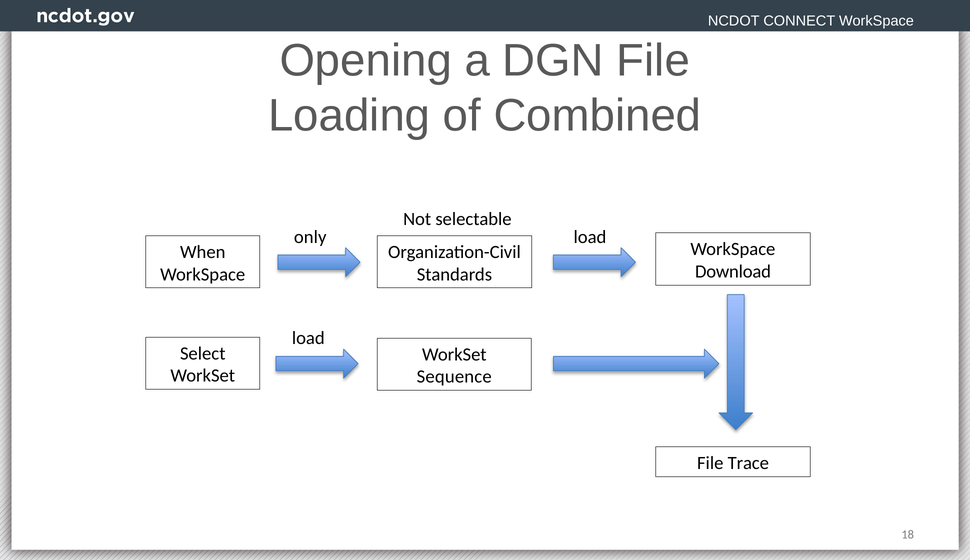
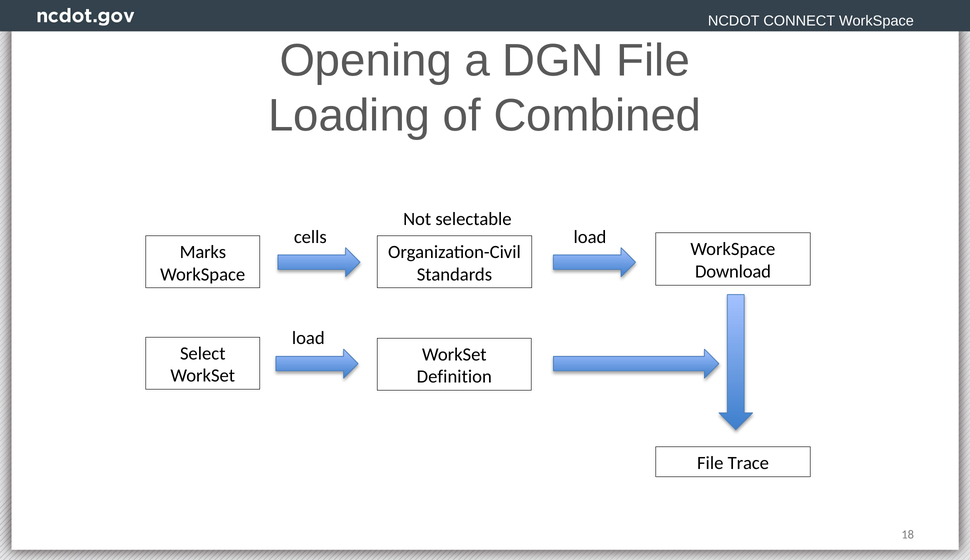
only: only -> cells (310, 237)
When: When -> Marks (203, 252)
Sequence: Sequence -> Definition (454, 377)
